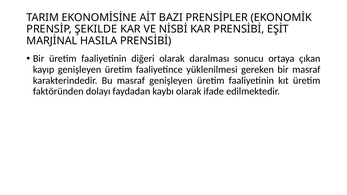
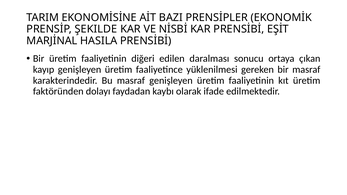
diğeri olarak: olarak -> edilen (172, 59)
